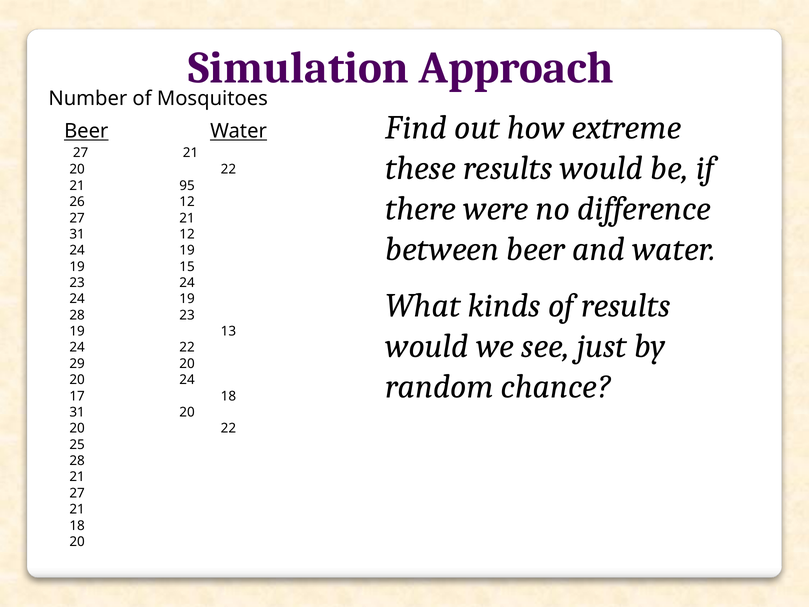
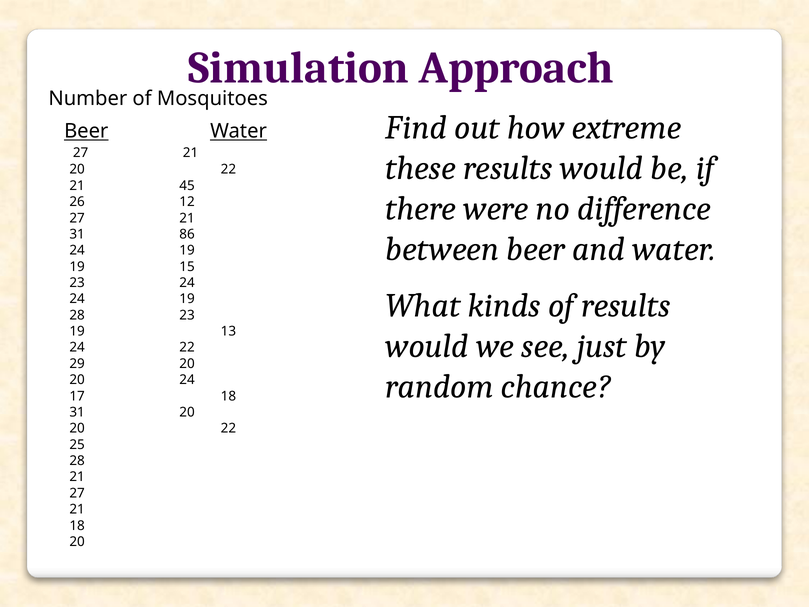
95: 95 -> 45 (187, 186)
31 12: 12 -> 86 (187, 234)
